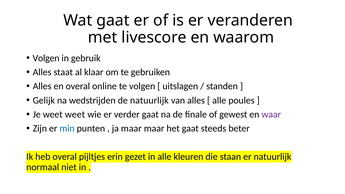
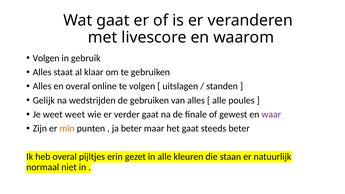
de natuurlijk: natuurlijk -> gebruiken (149, 100)
min colour: blue -> orange (67, 129)
ja maar: maar -> beter (131, 129)
